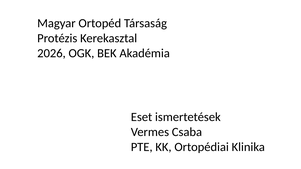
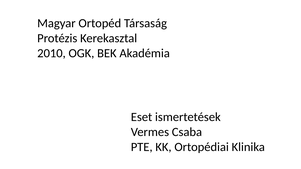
2026: 2026 -> 2010 (51, 53)
